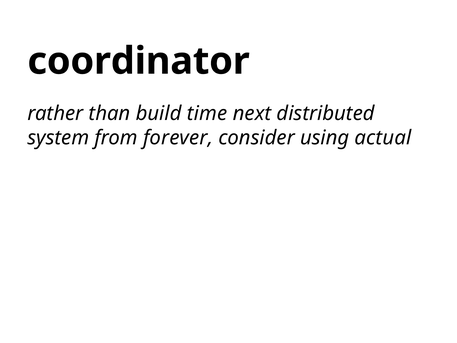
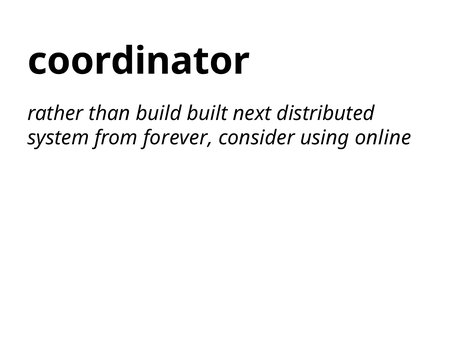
time: time -> built (207, 113)
actual: actual -> online (383, 138)
